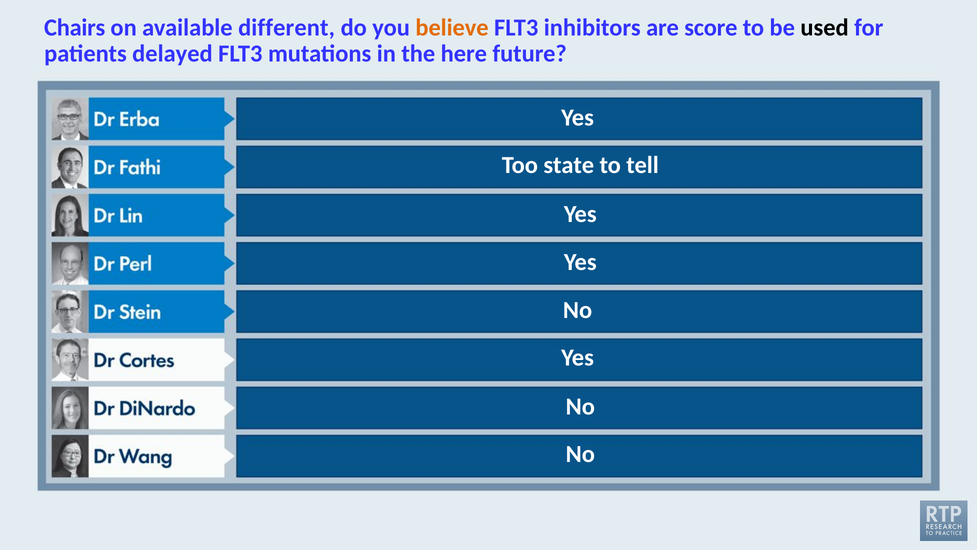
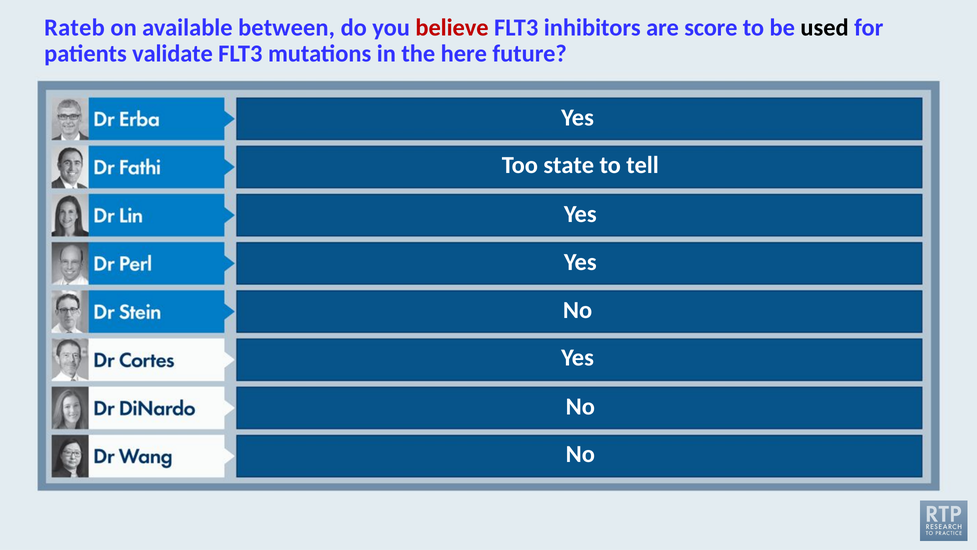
Chairs: Chairs -> Rateb (74, 28)
different: different -> between (287, 28)
believe colour: orange -> red (452, 28)
delayed: delayed -> validate (173, 54)
